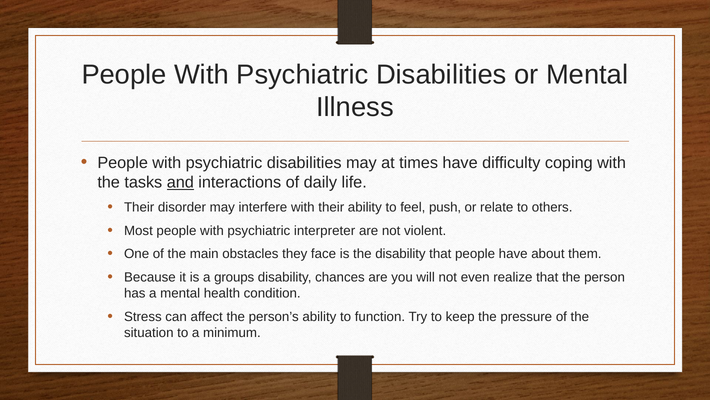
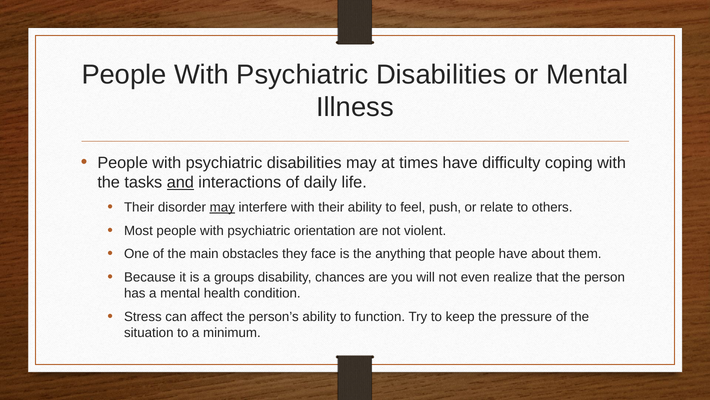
may underline: none -> present (222, 207)
interpreter: interpreter -> orientation (325, 230)
the disability: disability -> anything (400, 254)
